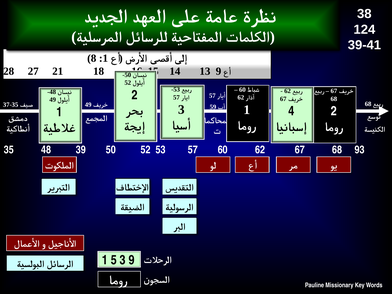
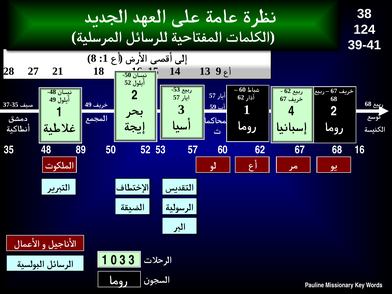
39: 39 -> 89 (81, 150)
93: 93 -> 16 (360, 150)
5: 5 -> 0 (114, 260)
3 9: 9 -> 3 (132, 260)
